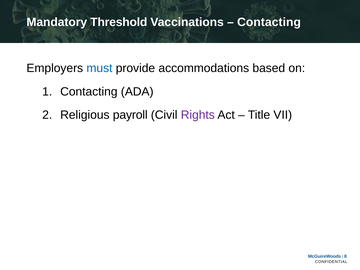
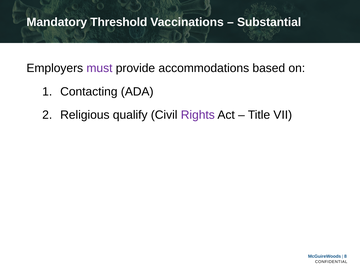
Contacting: Contacting -> Substantial (269, 22)
must colour: blue -> purple (99, 68)
payroll: payroll -> qualify (130, 115)
